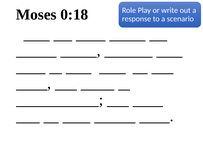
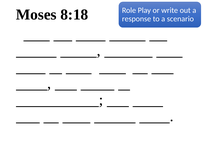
0:18: 0:18 -> 8:18 (74, 15)
